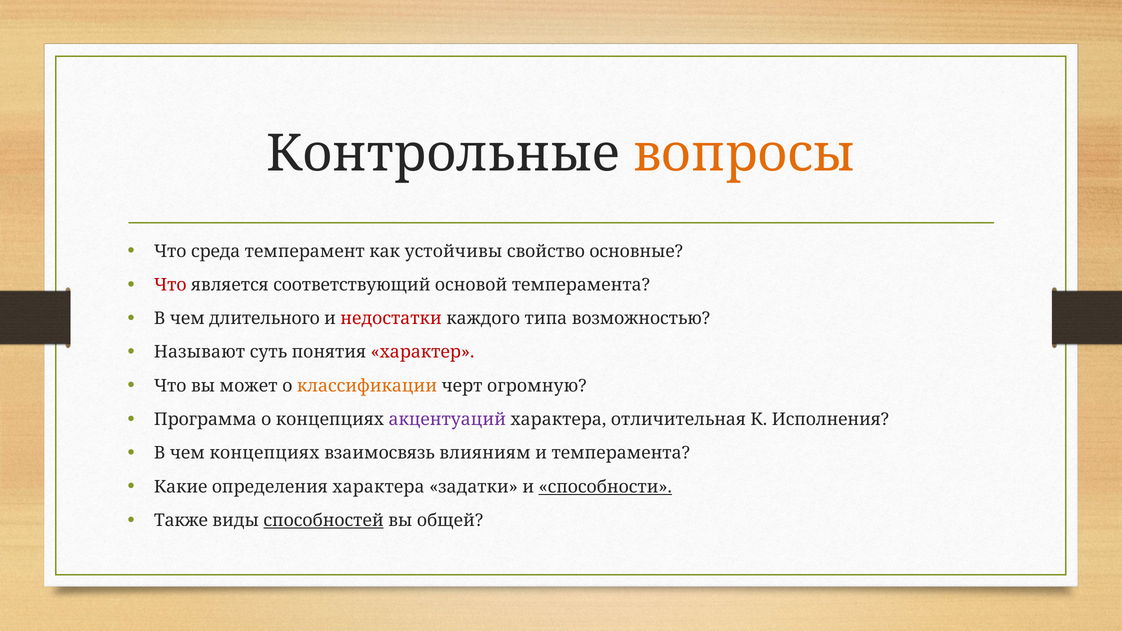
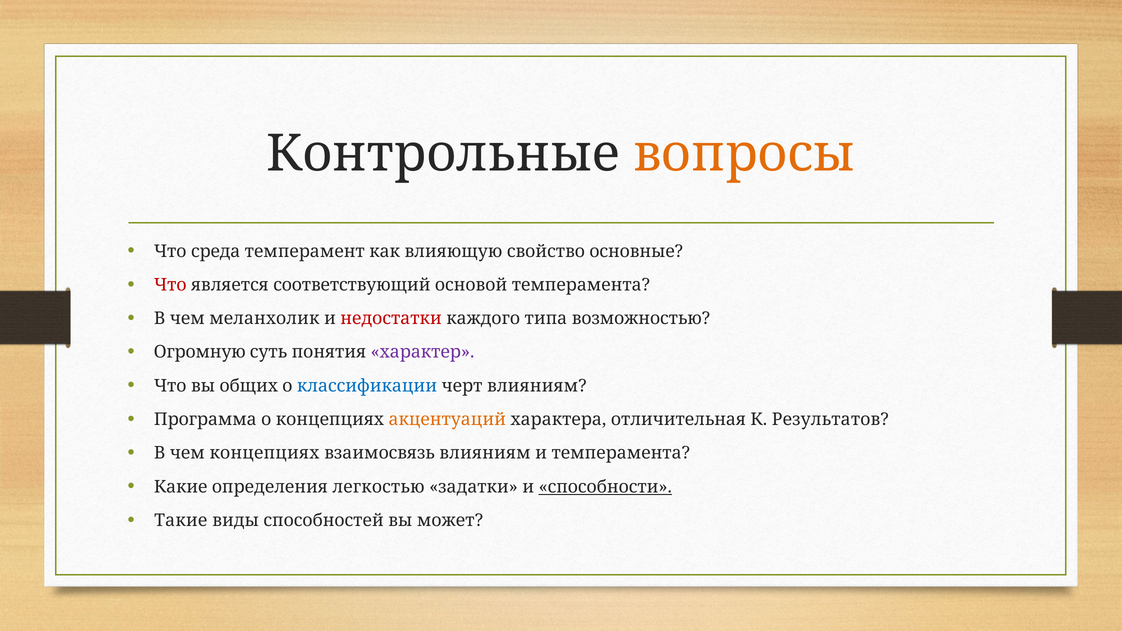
устойчивы: устойчивы -> влияющую (453, 251)
длительного: длительного -> меланхолик (264, 319)
Называют: Называют -> Огромную (200, 352)
характер colour: red -> purple (423, 352)
может: может -> общих (249, 386)
классификации colour: orange -> blue (367, 386)
черт огромную: огромную -> влияниям (537, 386)
акцентуаций colour: purple -> orange (447, 420)
Исполнения: Исполнения -> Результатов (830, 420)
определения характера: характера -> легкостью (378, 487)
Также: Также -> Такие (181, 521)
способностей underline: present -> none (324, 521)
общей: общей -> может (450, 521)
